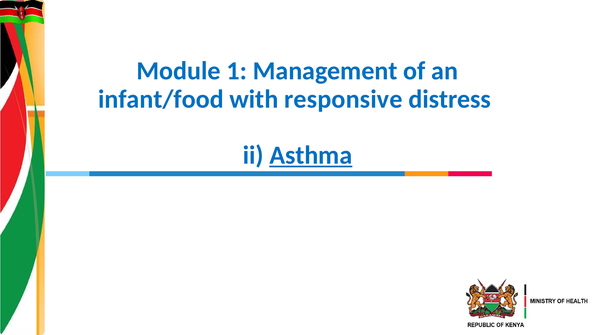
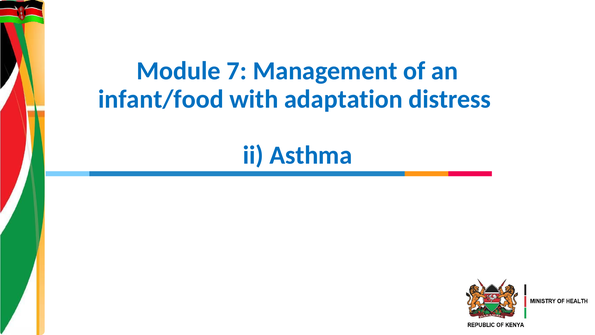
1: 1 -> 7 (237, 71)
responsive: responsive -> adaptation (343, 99)
Asthma underline: present -> none (311, 155)
